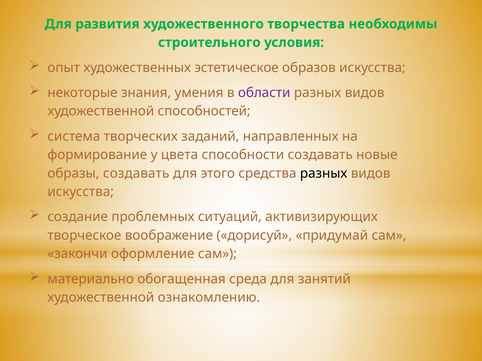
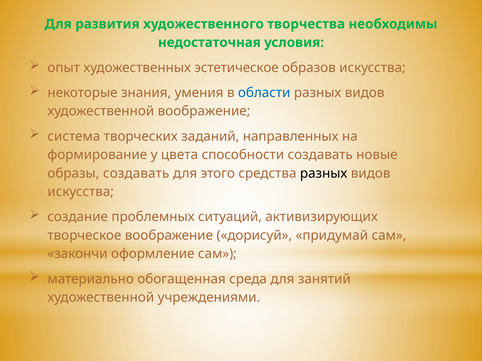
строительного: строительного -> недостаточная (209, 43)
области colour: purple -> blue (264, 93)
художественной способностей: способностей -> воображение (204, 111)
ознакомлению: ознакомлению -> учреждениями (209, 298)
